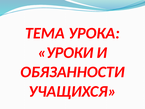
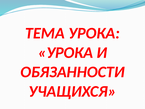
УРОКИ: УРОКИ -> УРОКА (65, 52)
